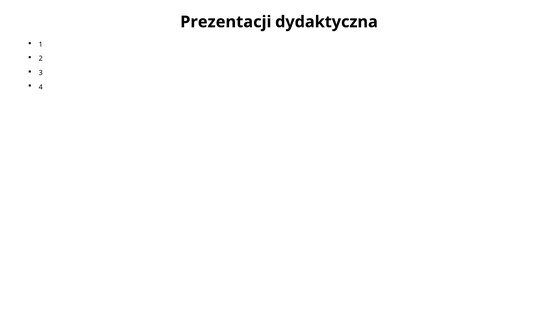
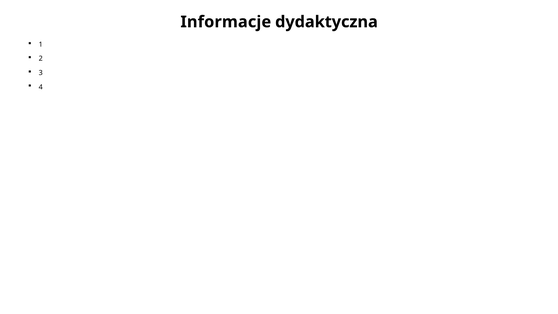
Prezentacji: Prezentacji -> Informacje (226, 22)
